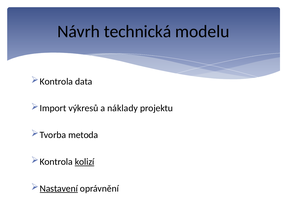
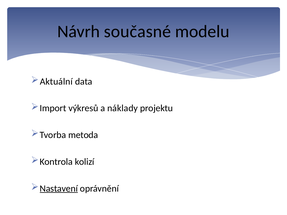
technická: technická -> současné (137, 32)
Kontrola: Kontrola -> Aktuální (56, 82)
kolizí underline: present -> none (85, 162)
